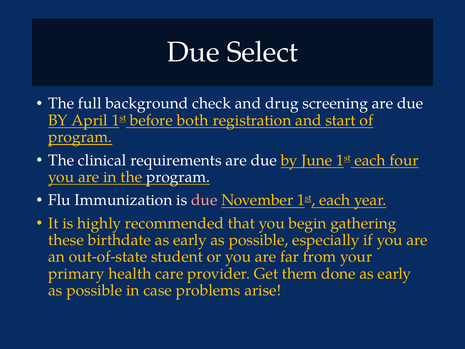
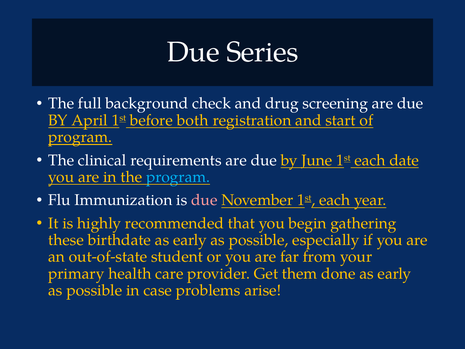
Select: Select -> Series (262, 52)
four: four -> date (404, 160)
program colour: white -> light blue (178, 177)
